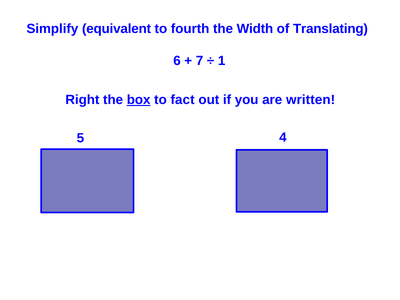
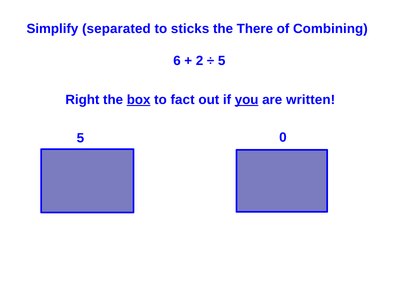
equivalent: equivalent -> separated (116, 29)
fourth: fourth -> sticks (190, 29)
Width: Width -> There (255, 29)
Translating: Translating -> Combining (330, 29)
7: 7 -> 2 (200, 61)
1: 1 -> 5 (222, 61)
you underline: none -> present (247, 100)
4: 4 -> 0 (283, 137)
